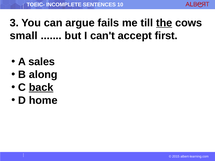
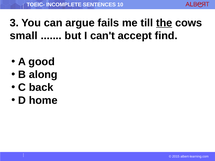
first: first -> find (166, 36)
sales: sales -> good (42, 62)
back underline: present -> none (41, 88)
